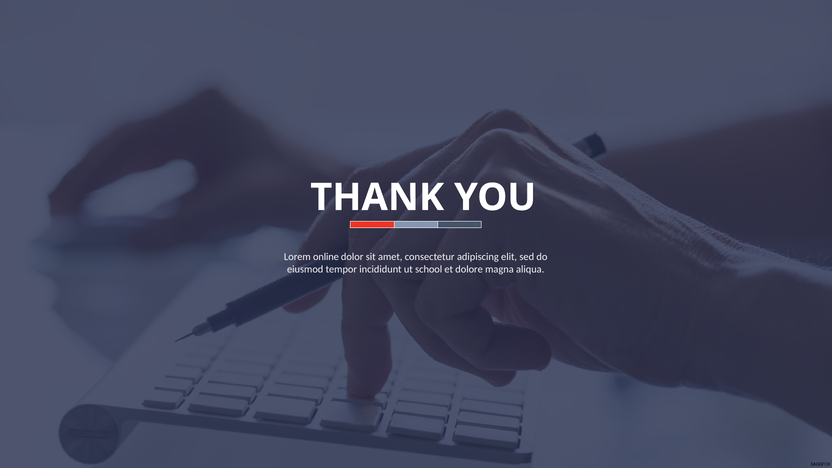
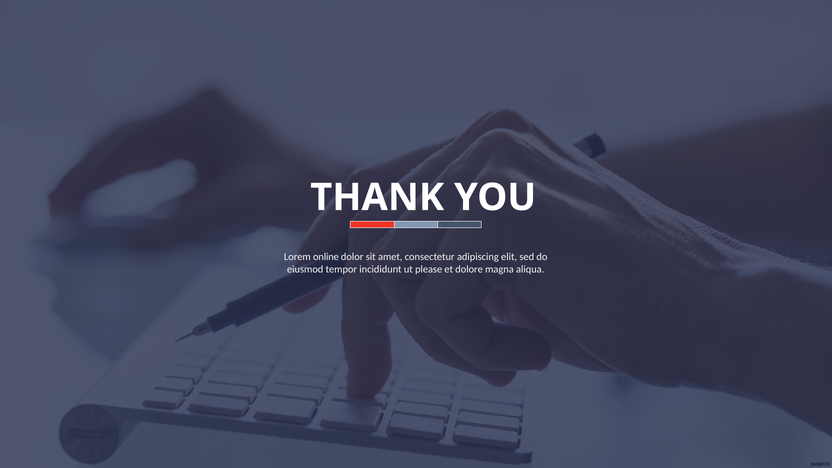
school: school -> please (429, 269)
